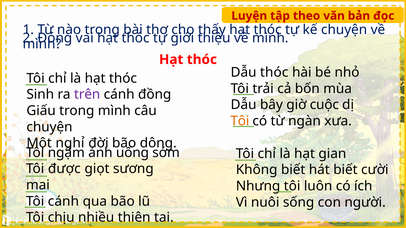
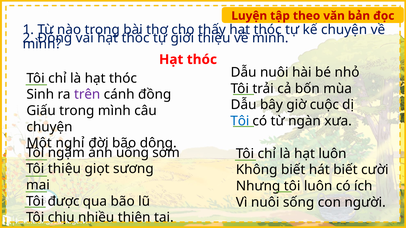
Dẫu thóc: thóc -> nuôi (274, 72)
Tôi colour: orange -> blue (240, 121)
hạt gian: gian -> luôn (332, 154)
Tôi được: được -> thiệu (64, 169)
Tôi cánh: cánh -> được (64, 202)
